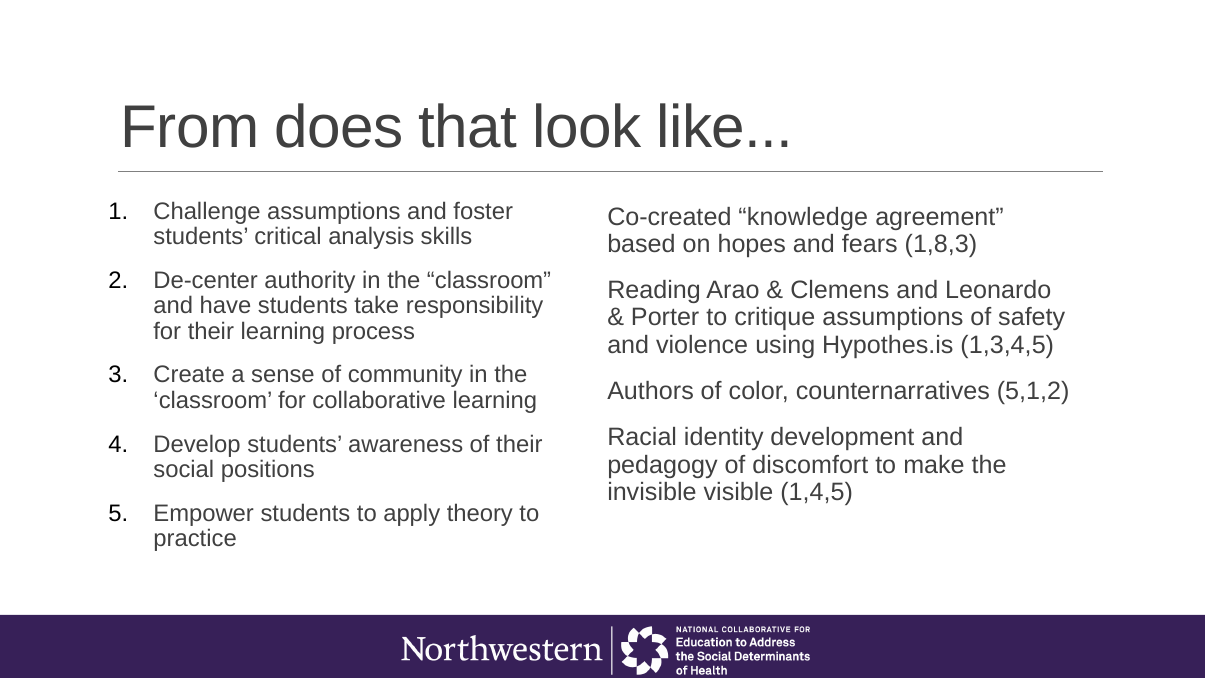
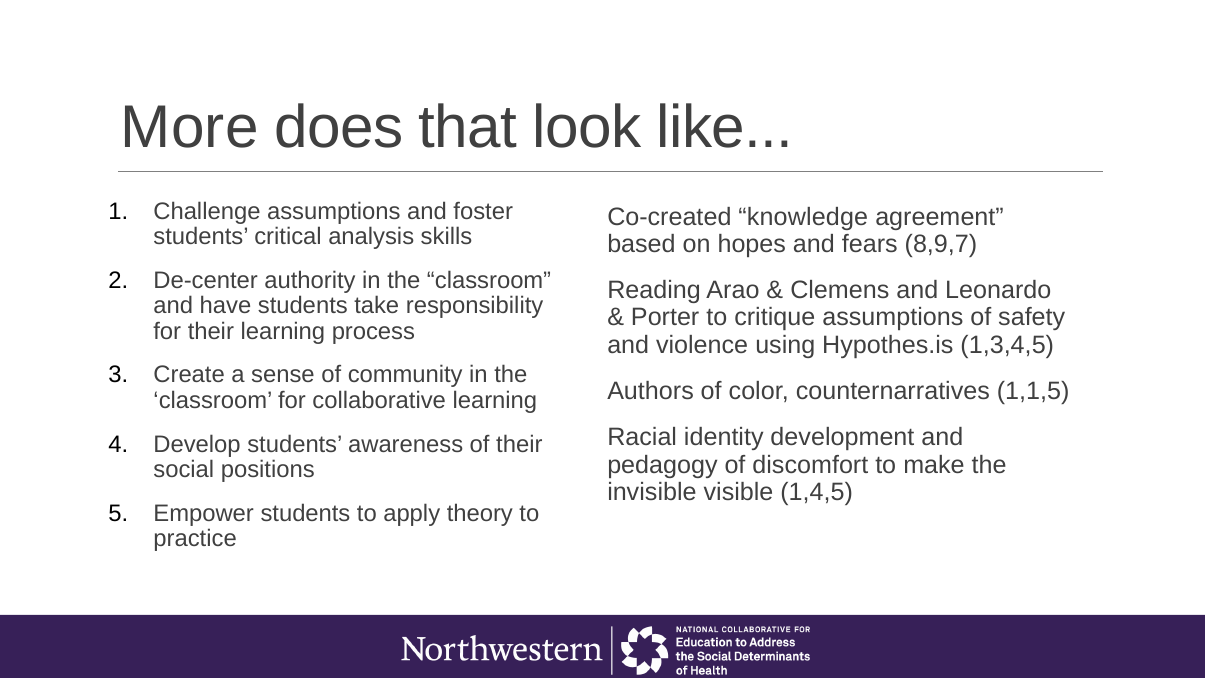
From: From -> More (190, 127)
1,8,3: 1,8,3 -> 8,9,7 (941, 244)
5,1,2: 5,1,2 -> 1,1,5 (1033, 391)
